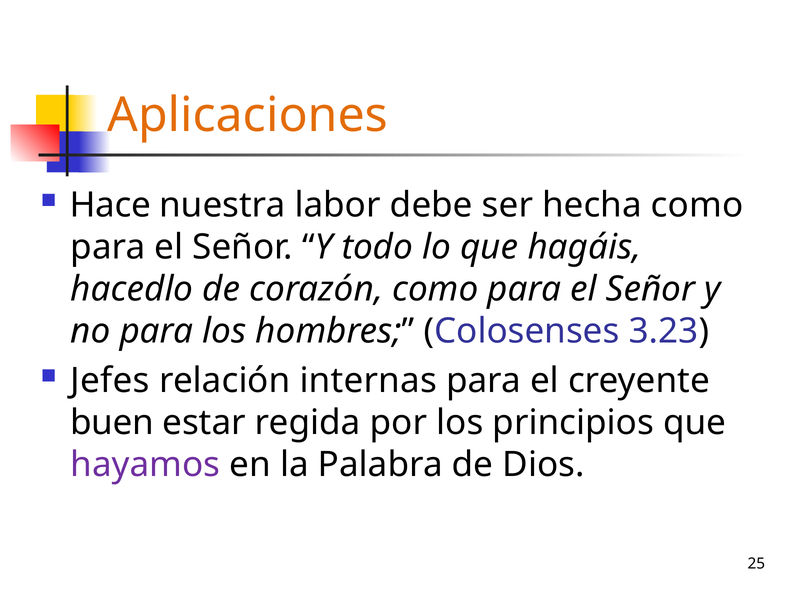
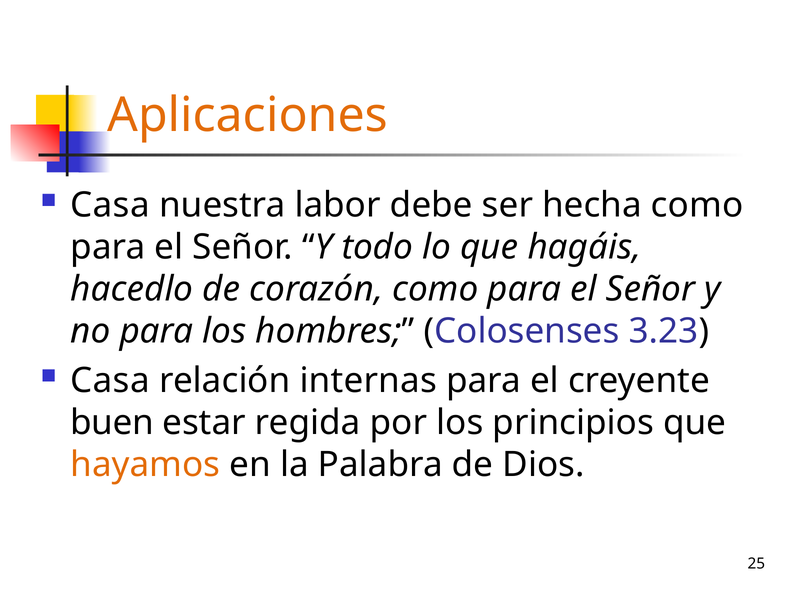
Hace: Hace -> Casa (110, 205)
Jefes: Jefes -> Casa (110, 381)
hayamos colour: purple -> orange (145, 465)
